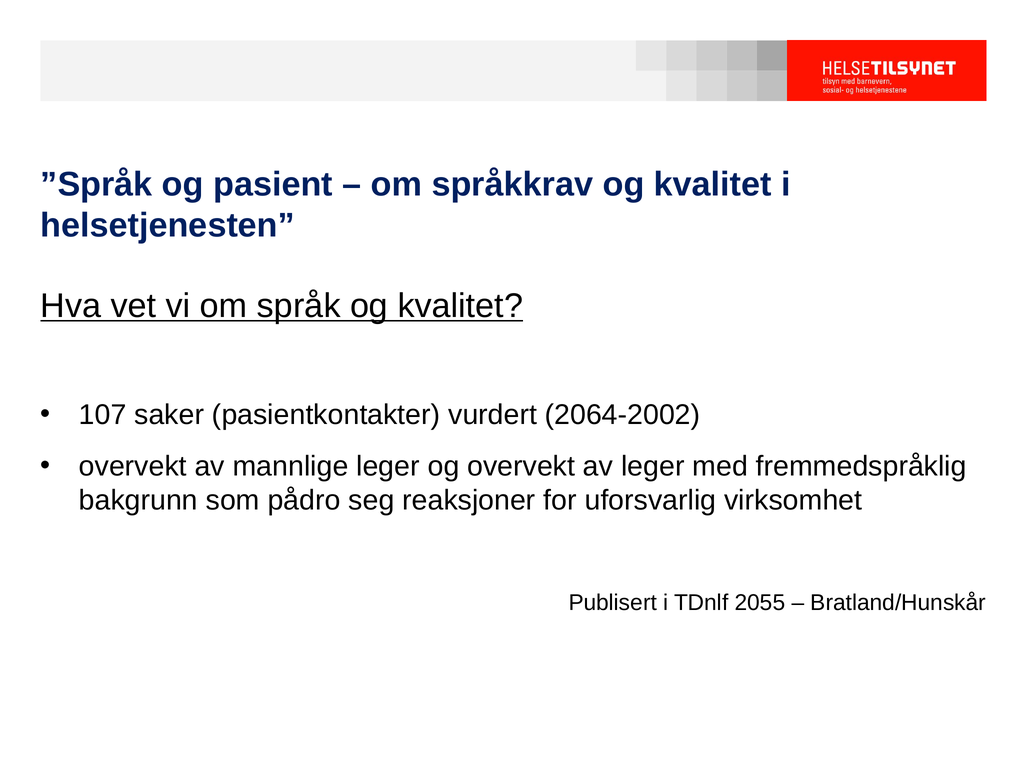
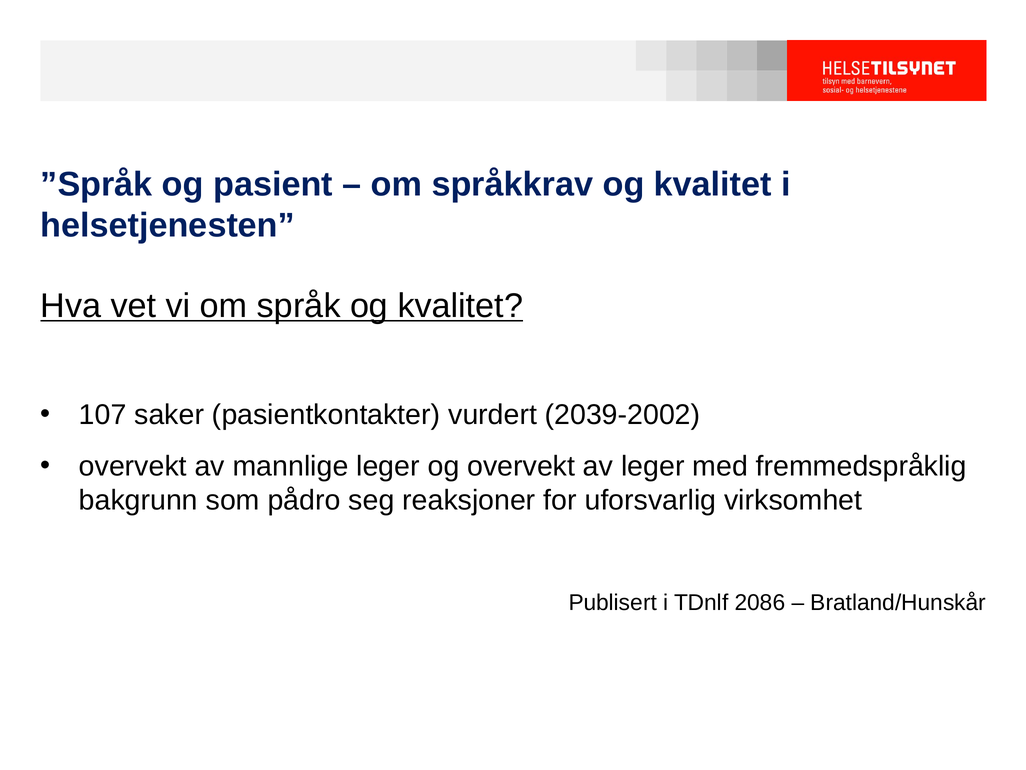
2064-2002: 2064-2002 -> 2039-2002 (623, 415)
2055: 2055 -> 2086 (760, 602)
